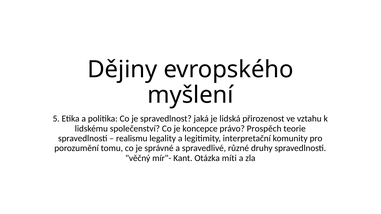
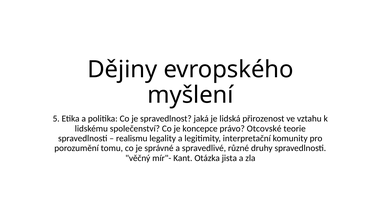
Prospěch: Prospěch -> Otcovské (264, 129)
míti: míti -> jista (229, 158)
